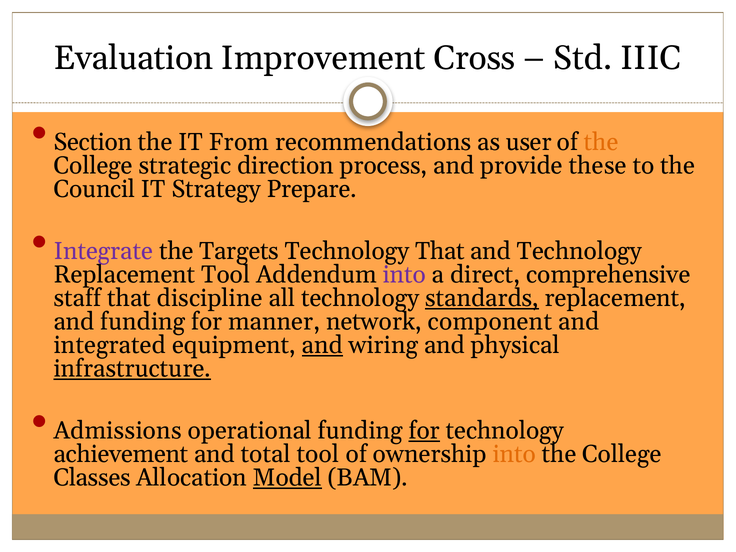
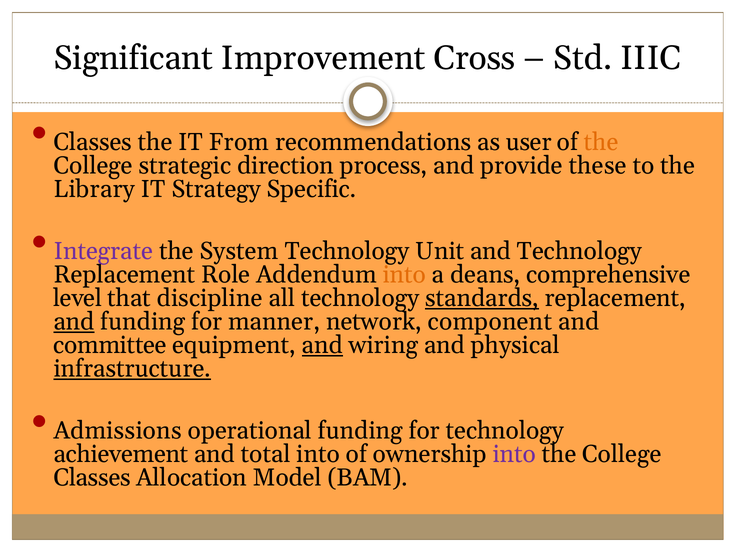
Evaluation: Evaluation -> Significant (133, 58)
Section: Section -> Classes (93, 142)
Council: Council -> Library (94, 189)
Prepare: Prepare -> Specific (312, 189)
Targets: Targets -> System (239, 251)
Technology That: That -> Unit (440, 251)
Replacement Tool: Tool -> Role (226, 274)
into colour: purple -> orange (404, 274)
direct: direct -> deans (485, 274)
staff: staff -> level (78, 298)
and underline: none -> present (74, 322)
integrated: integrated -> committee (110, 345)
for underline: present -> none (424, 431)
total tool: tool -> into (318, 454)
into colour: orange -> purple (514, 454)
Model underline: present -> none (287, 478)
